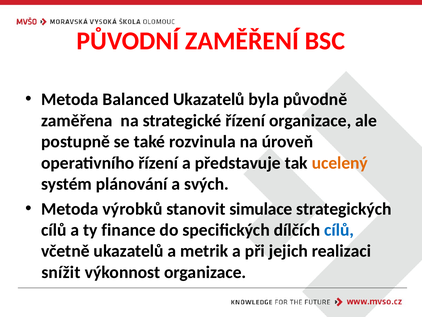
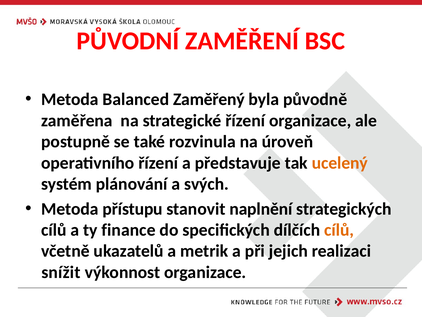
Balanced Ukazatelů: Ukazatelů -> Zaměřený (209, 99)
výrobků: výrobků -> přístupu (133, 209)
simulace: simulace -> naplnění (261, 209)
cílů colour: blue -> orange (339, 230)
